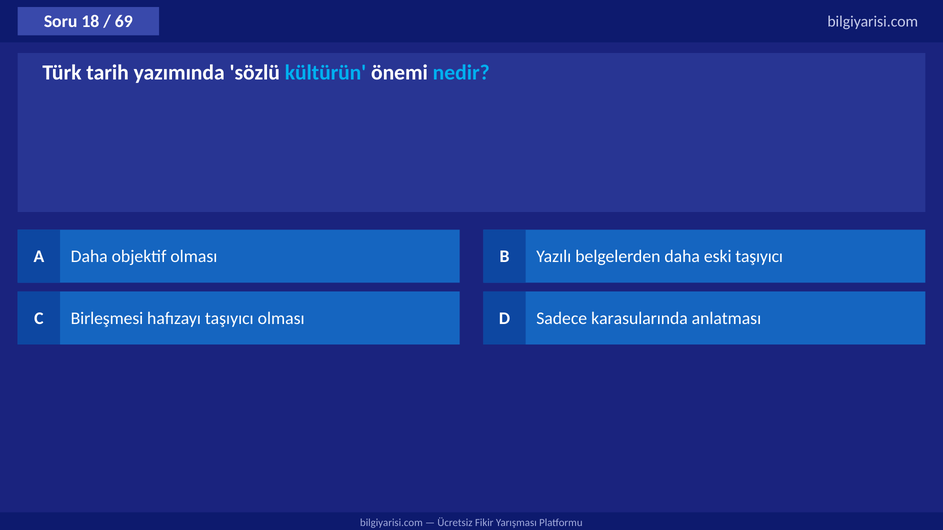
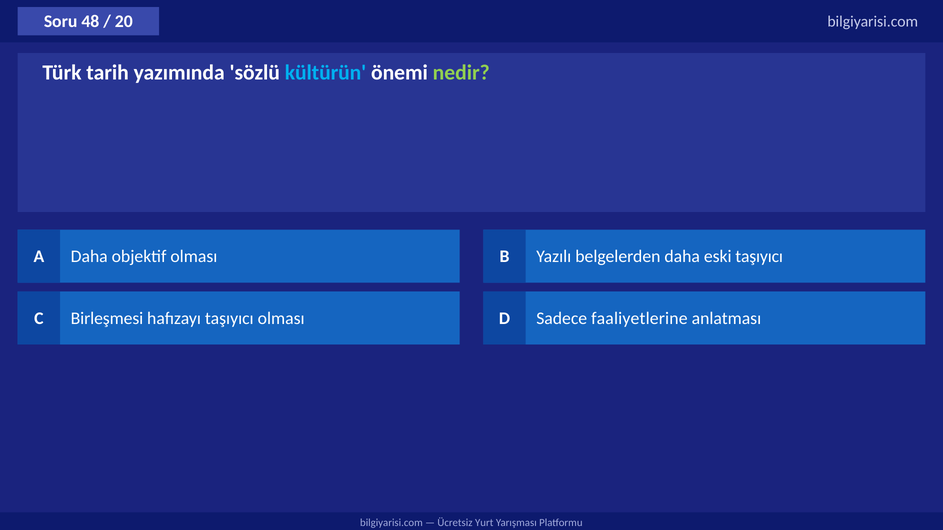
18: 18 -> 48 (90, 22)
69: 69 -> 20 (124, 22)
nedir colour: light blue -> light green (461, 73)
karasularında: karasularında -> faaliyetlerine (639, 318)
Fikir: Fikir -> Yurt (484, 523)
